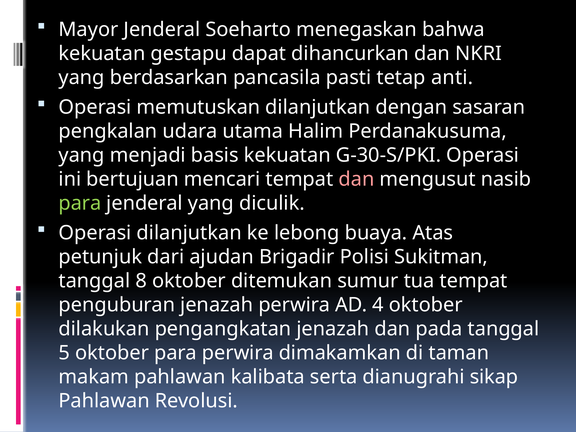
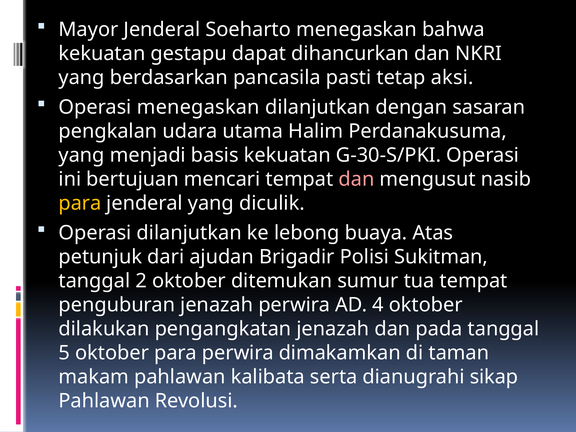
anti: anti -> aksi (452, 78)
Operasi memutuskan: memutuskan -> menegaskan (198, 107)
para colour: light green -> yellow (80, 203)
8: 8 -> 2 (141, 281)
